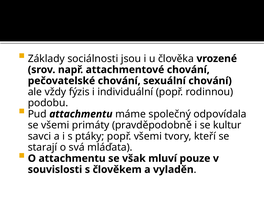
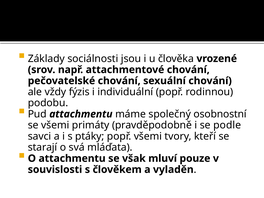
odpovídala: odpovídala -> osobnostní (220, 114)
kultur: kultur -> podle (227, 125)
